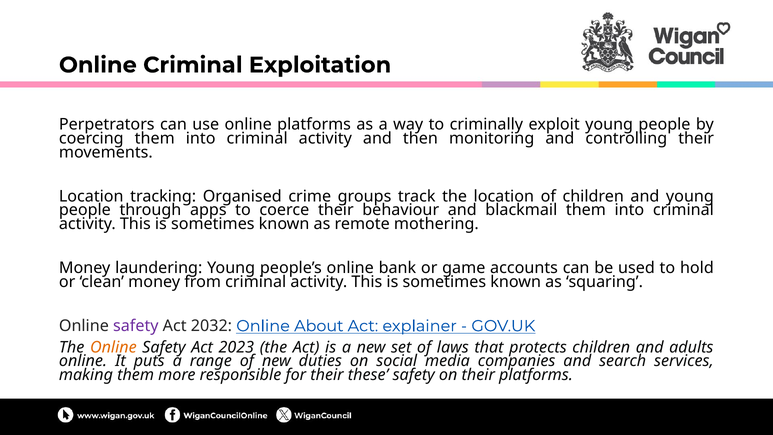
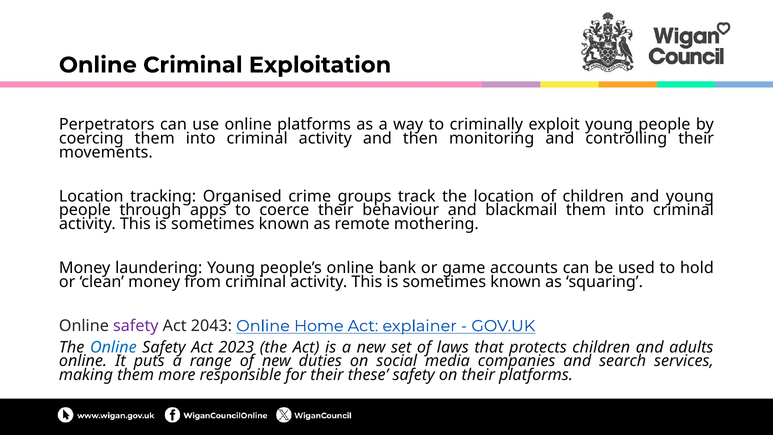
2032: 2032 -> 2043 (211, 326)
About: About -> Home (319, 326)
Online colour: orange -> blue (113, 347)
